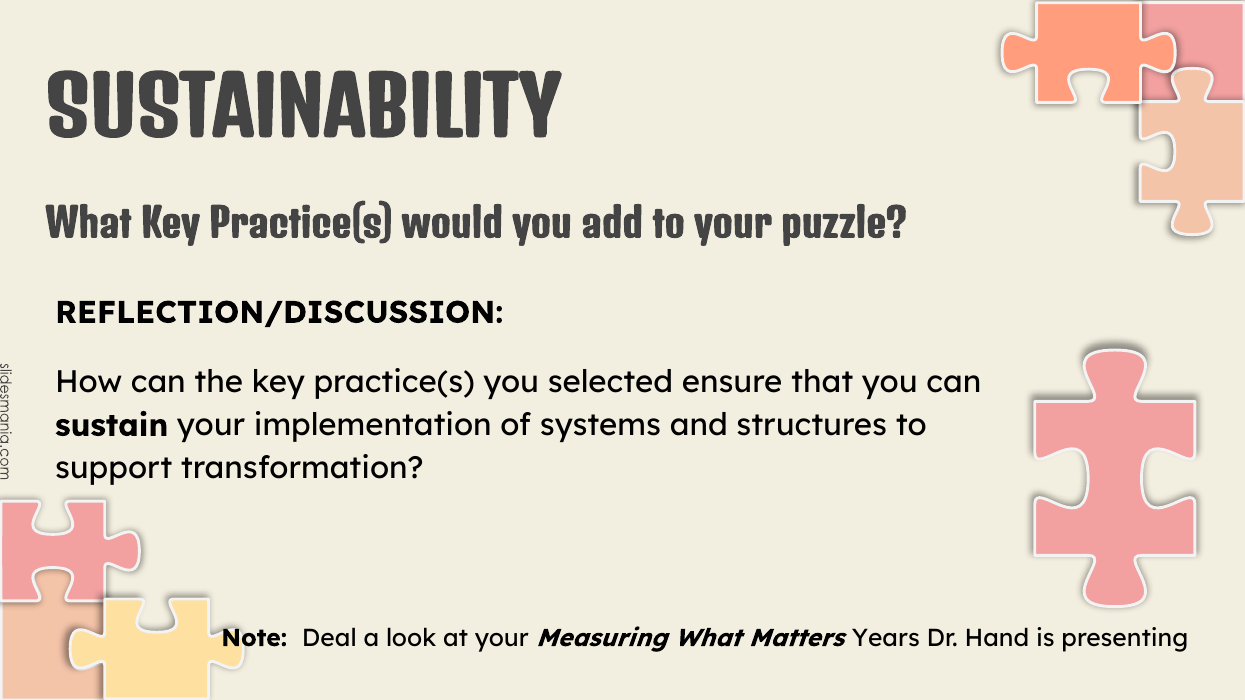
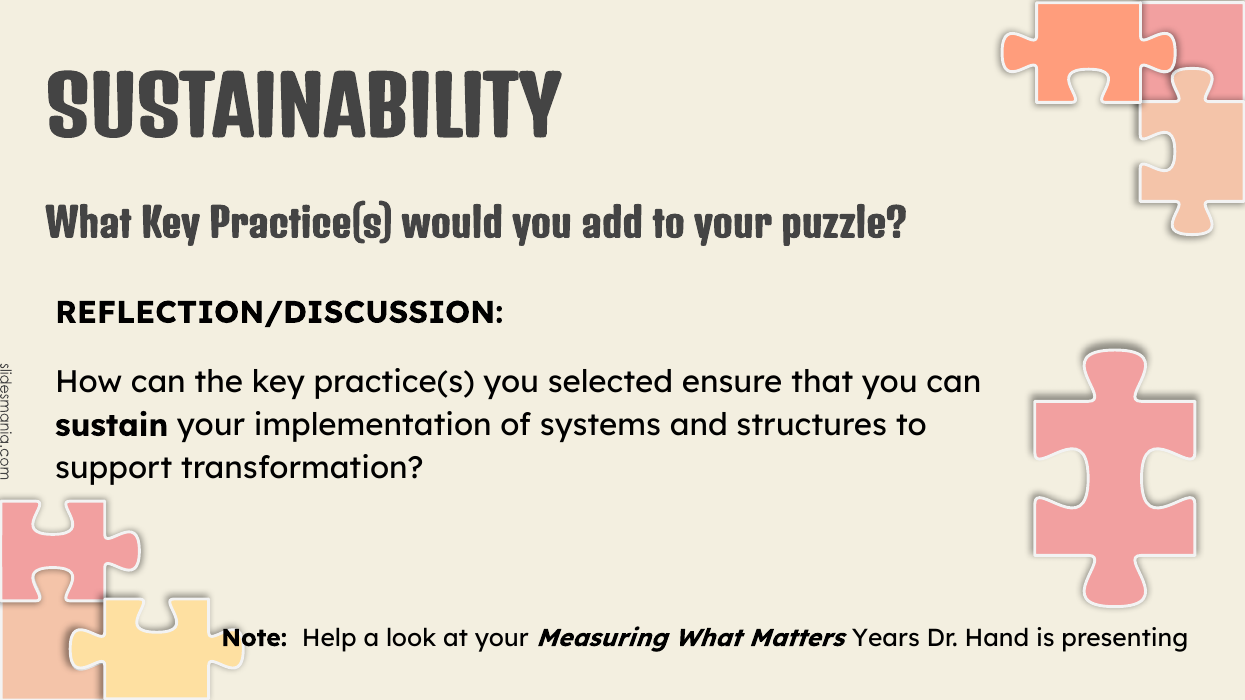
Deal: Deal -> Help (329, 638)
